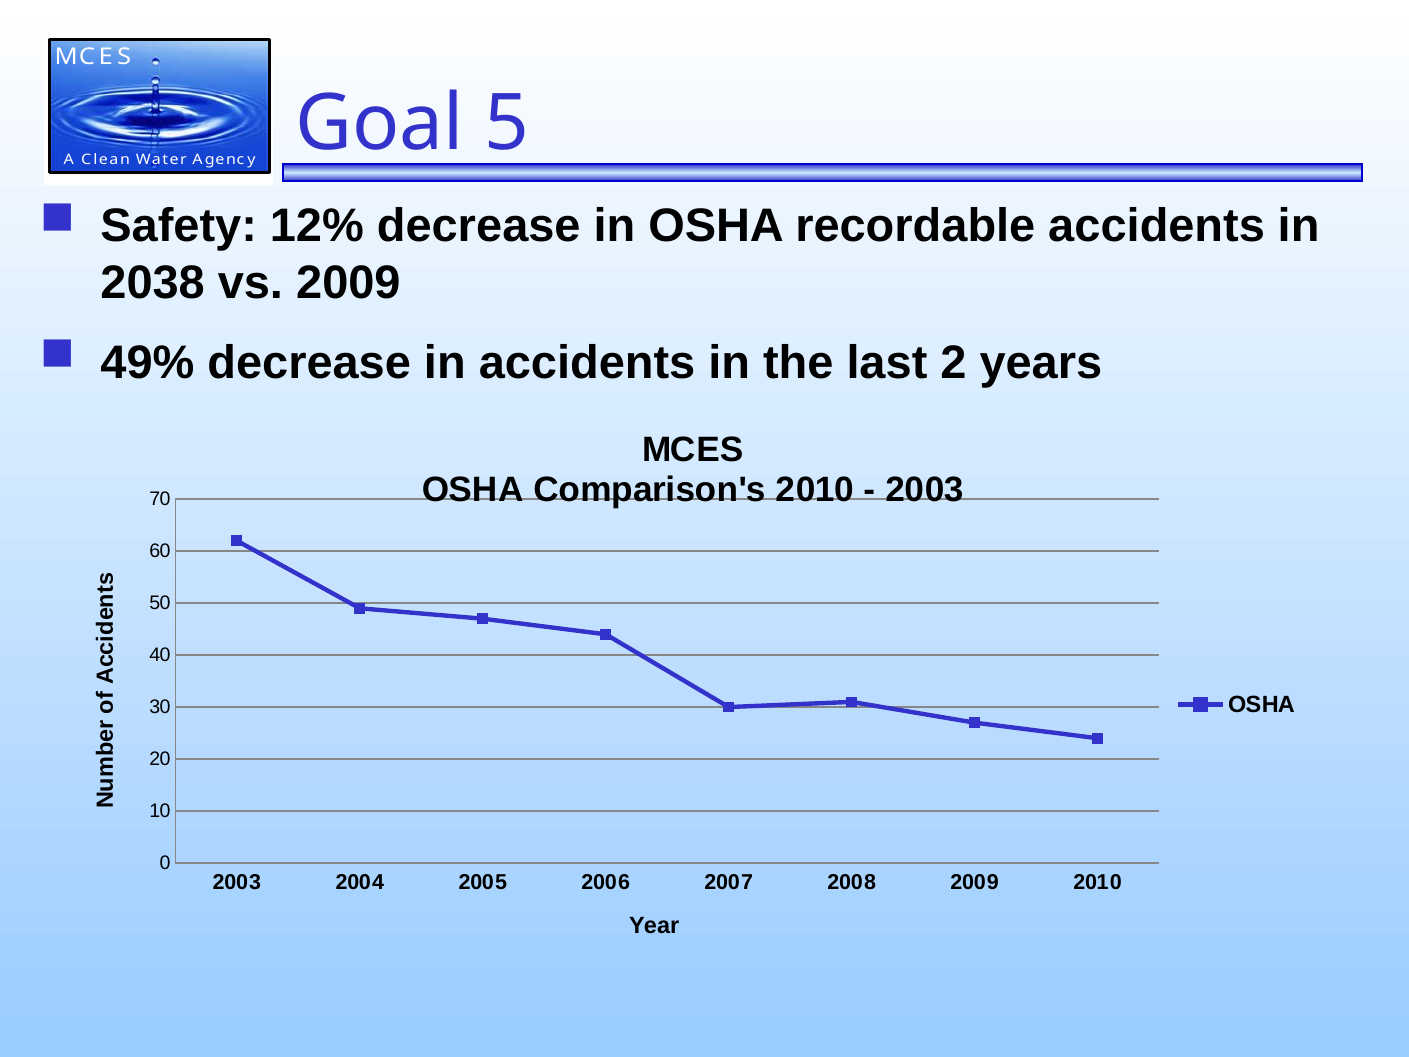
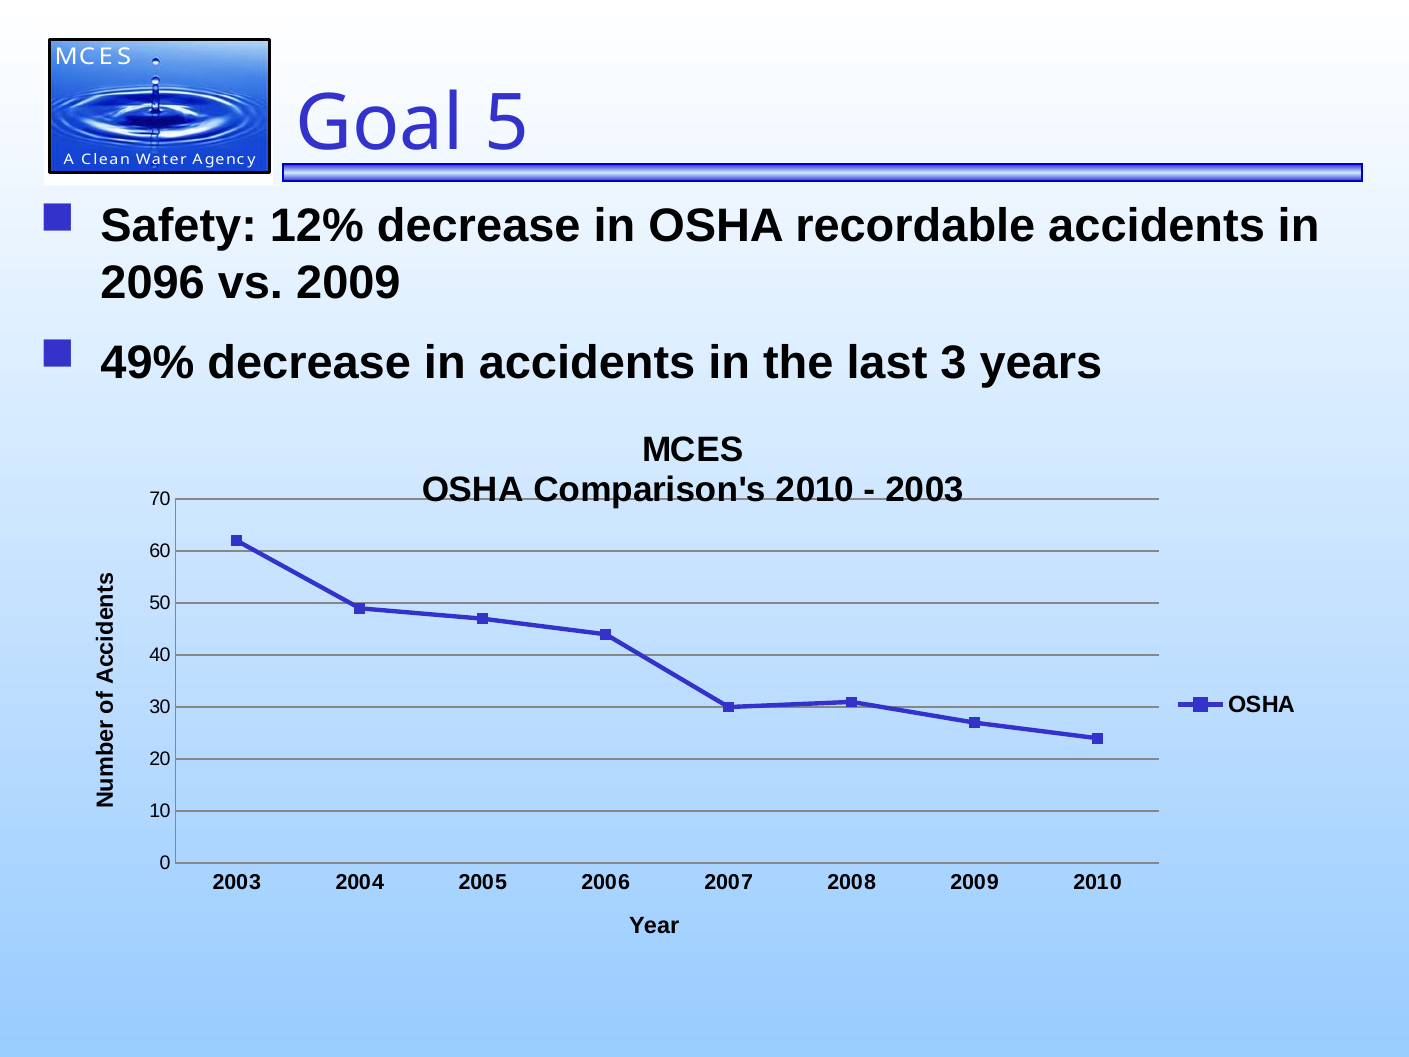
2038: 2038 -> 2096 (153, 283)
2: 2 -> 3 (953, 363)
